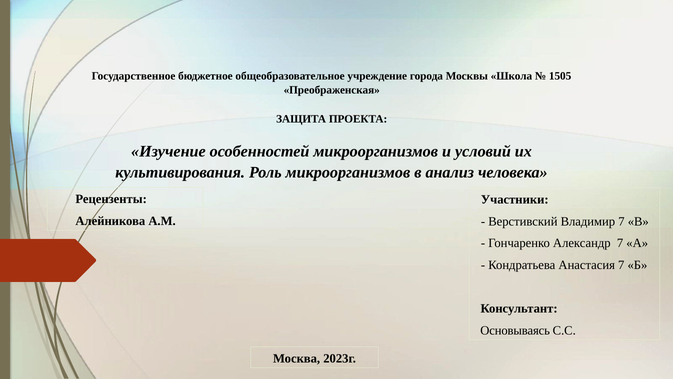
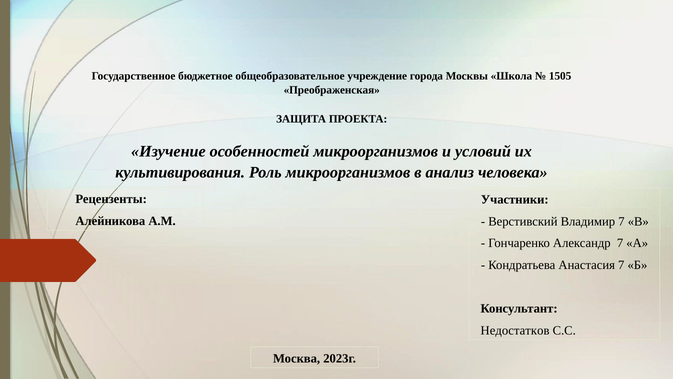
Основываясь: Основываясь -> Недостатков (515, 330)
